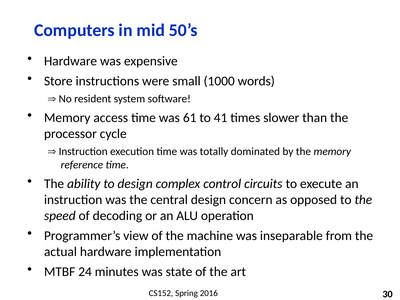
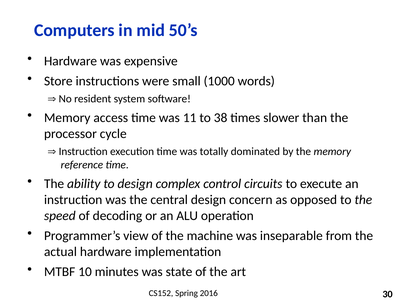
61: 61 -> 11 (190, 118)
41: 41 -> 38 (221, 118)
24: 24 -> 10 (85, 272)
